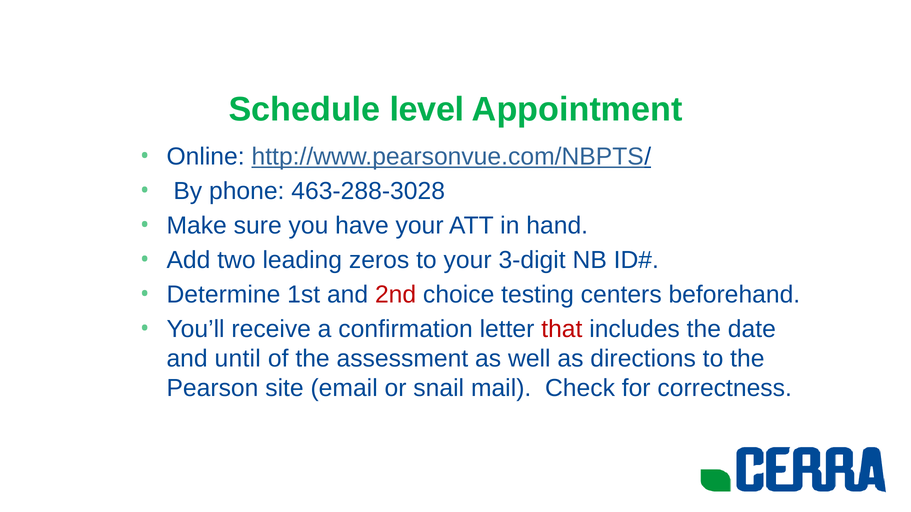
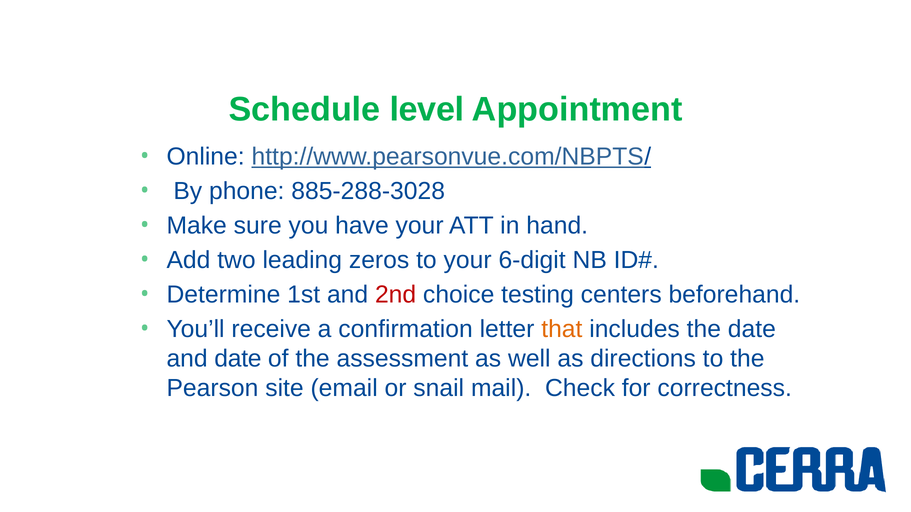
463-288-3028: 463-288-3028 -> 885-288-3028 (368, 191)
3-digit: 3-digit -> 6-digit (532, 260)
that colour: red -> orange (562, 329)
and until: until -> date (238, 359)
